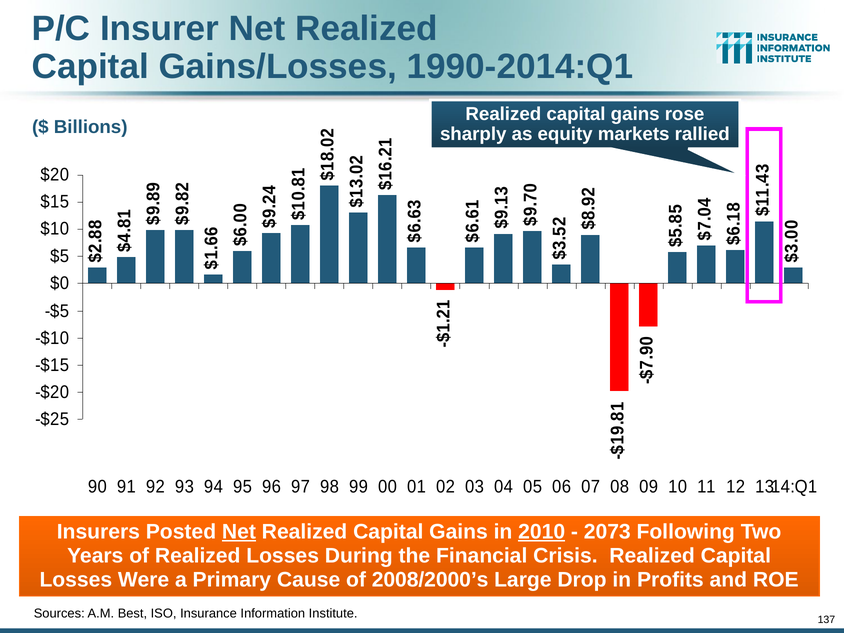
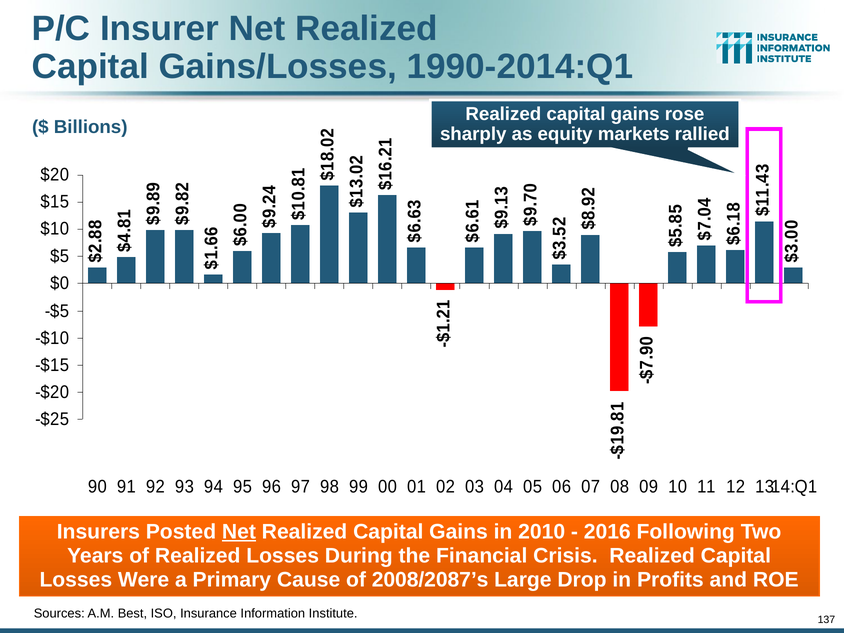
2010 underline: present -> none (542, 532)
2073: 2073 -> 2016 (607, 532)
2008/2000’s: 2008/2000’s -> 2008/2087’s (430, 580)
